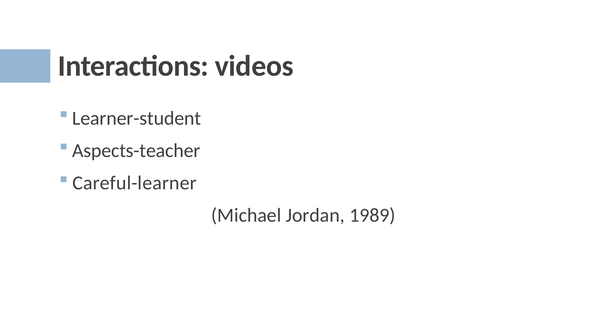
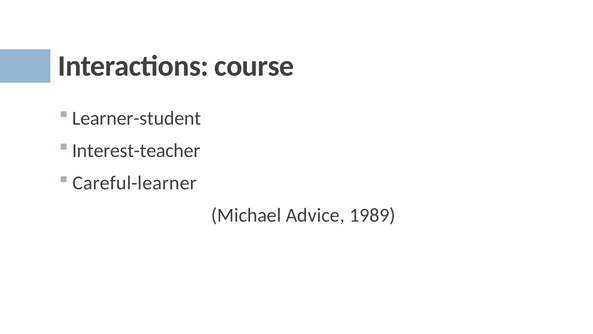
videos: videos -> course (254, 66)
Aspects-teacher: Aspects-teacher -> Interest-teacher (136, 150)
Jordan: Jordan -> Advice (315, 215)
